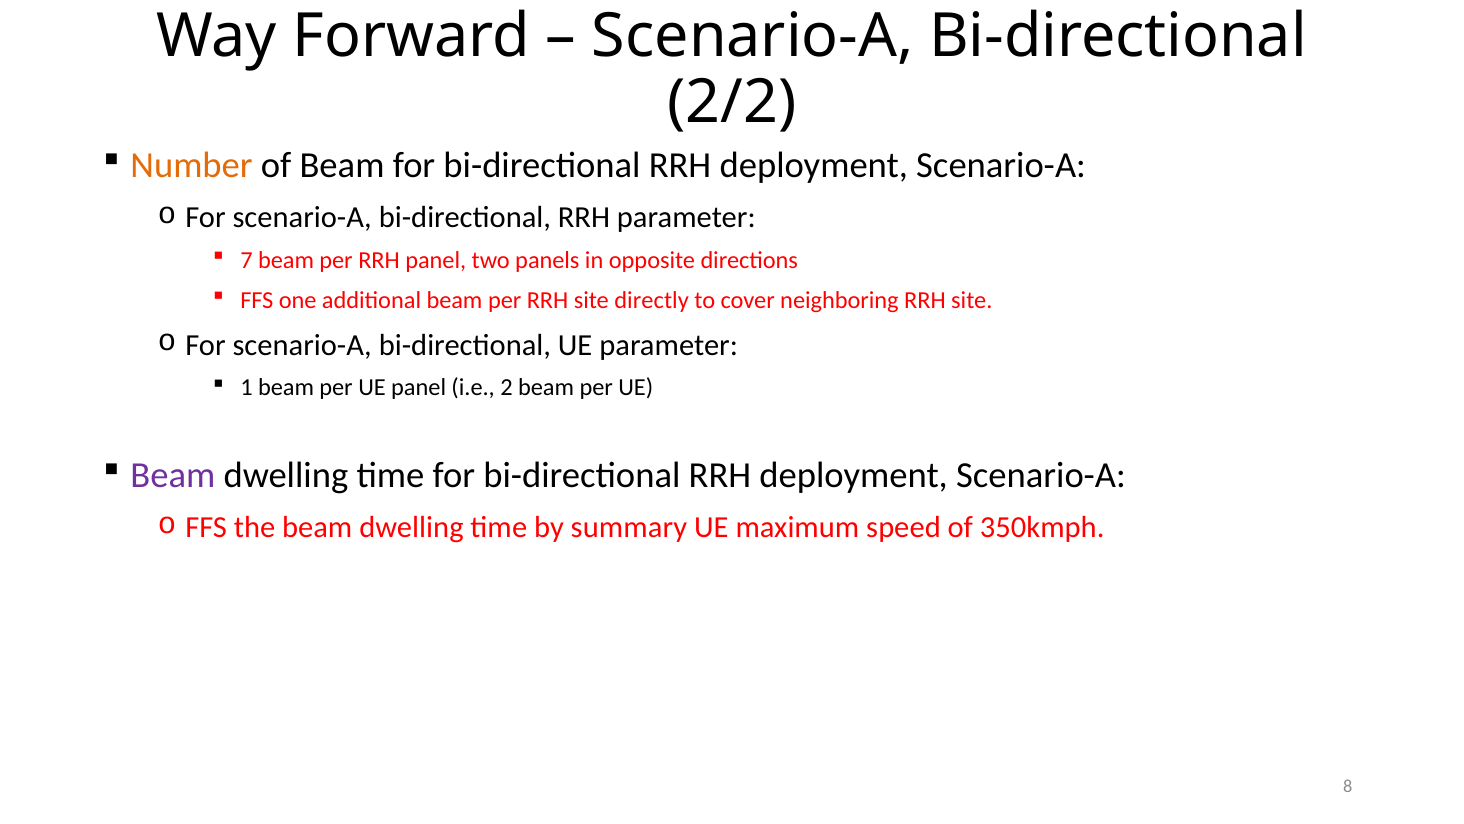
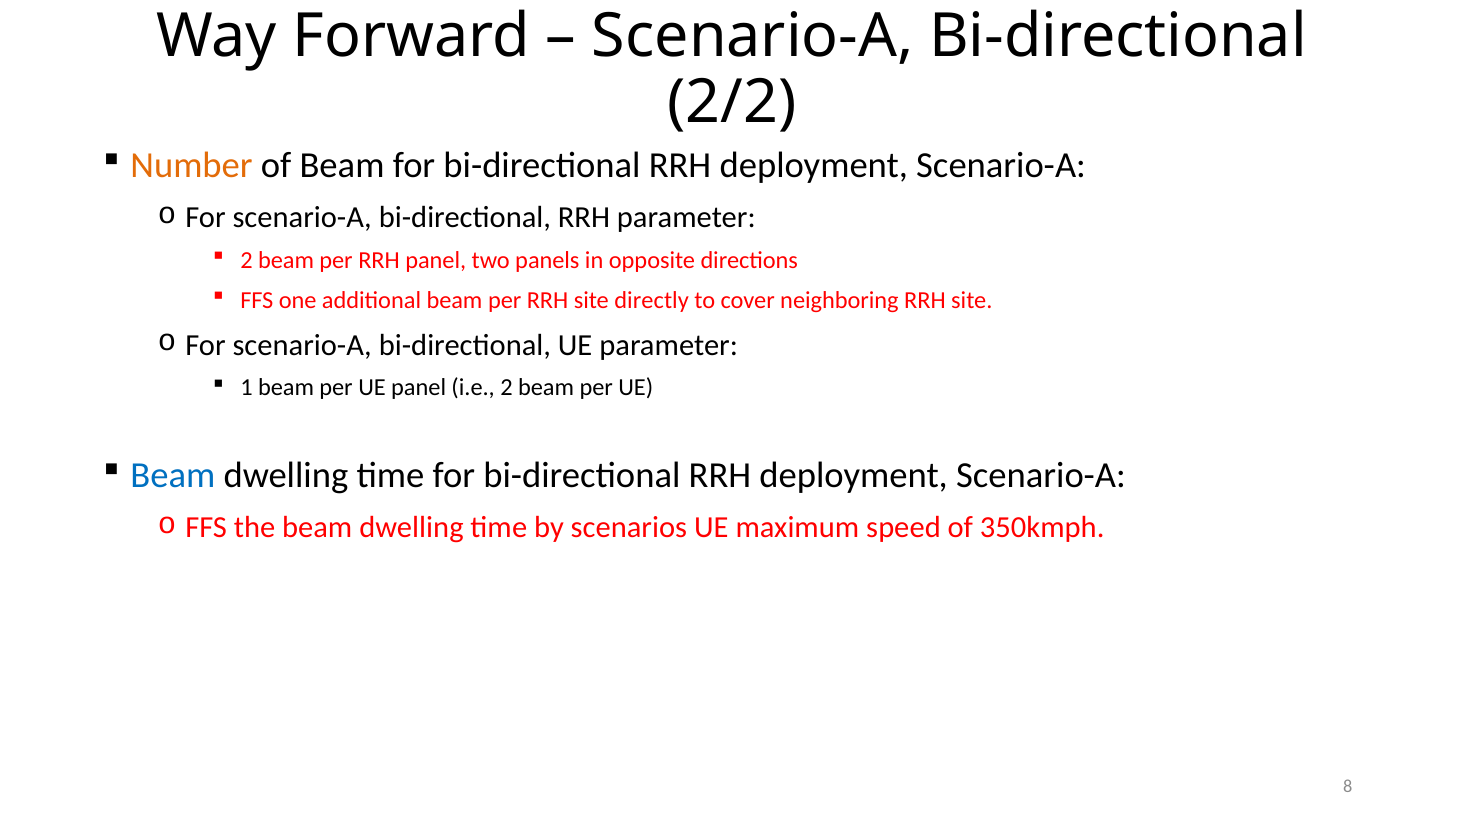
7: 7 -> 2 (246, 260)
Beam colour: purple -> blue (173, 475)
summary: summary -> scenarios (629, 527)
